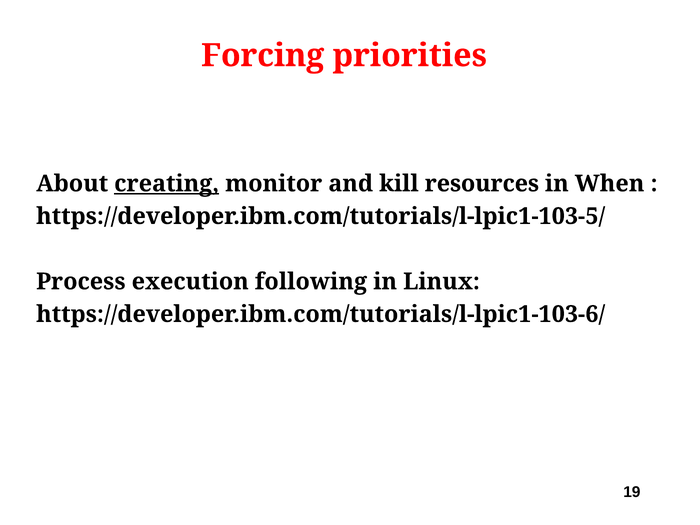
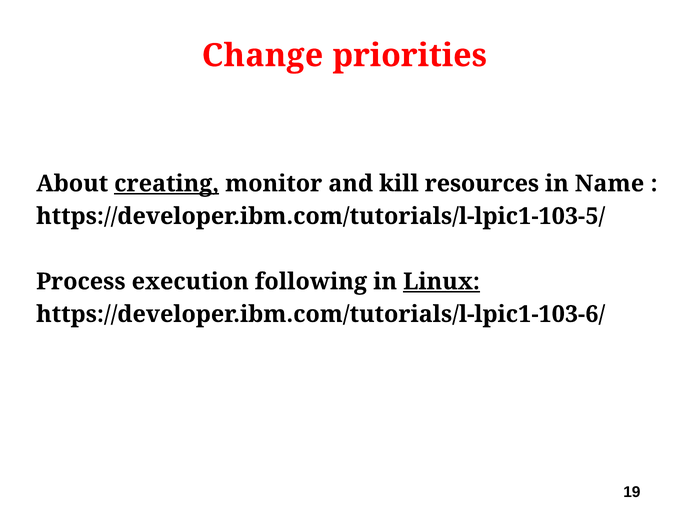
Forcing: Forcing -> Change (263, 56)
When: When -> Name (610, 184)
Linux underline: none -> present (442, 282)
